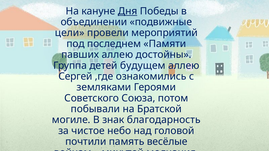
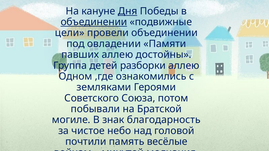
объединении underline: none -> present (94, 22)
провели мероприятий: мероприятий -> объединении (165, 33)
последнем: последнем -> овладении (114, 44)
будущем: будущем -> разборки (143, 66)
Сергей: Сергей -> Одном (75, 77)
